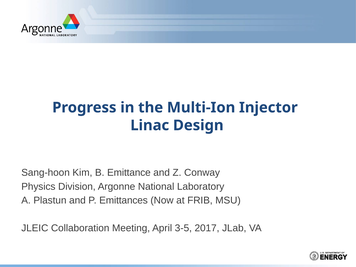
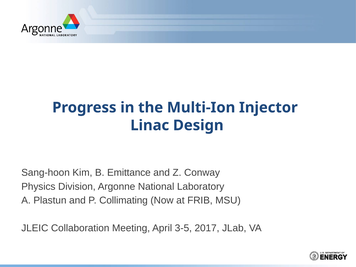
Emittances: Emittances -> Collimating (124, 200)
